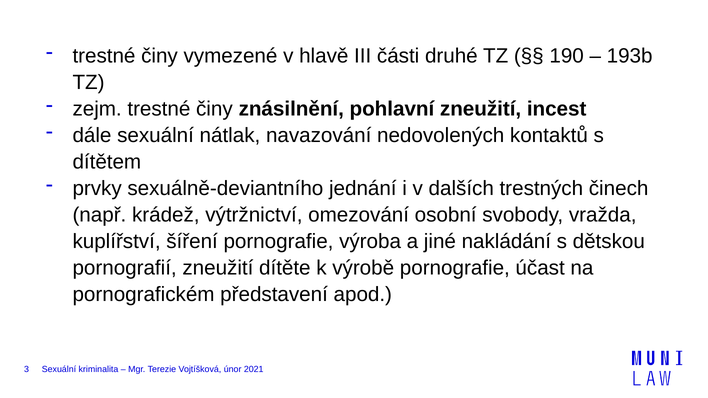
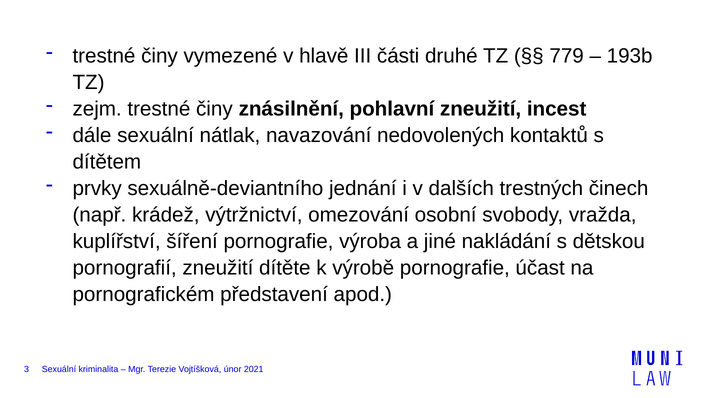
190: 190 -> 779 (567, 56)
